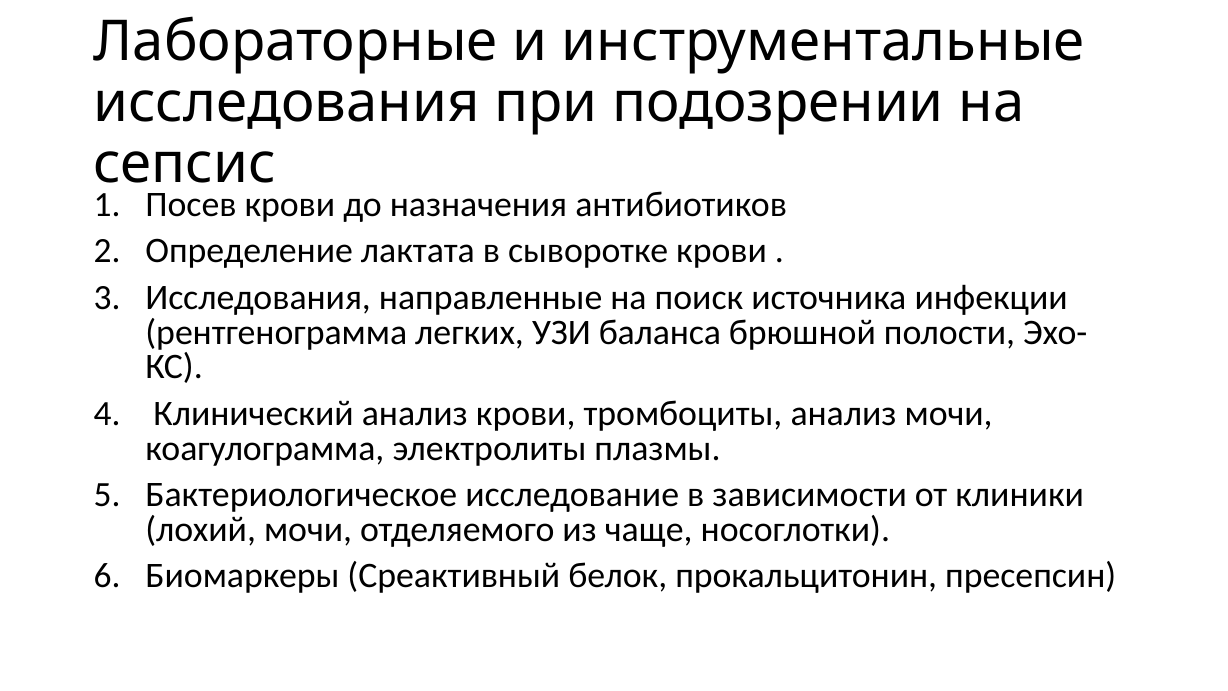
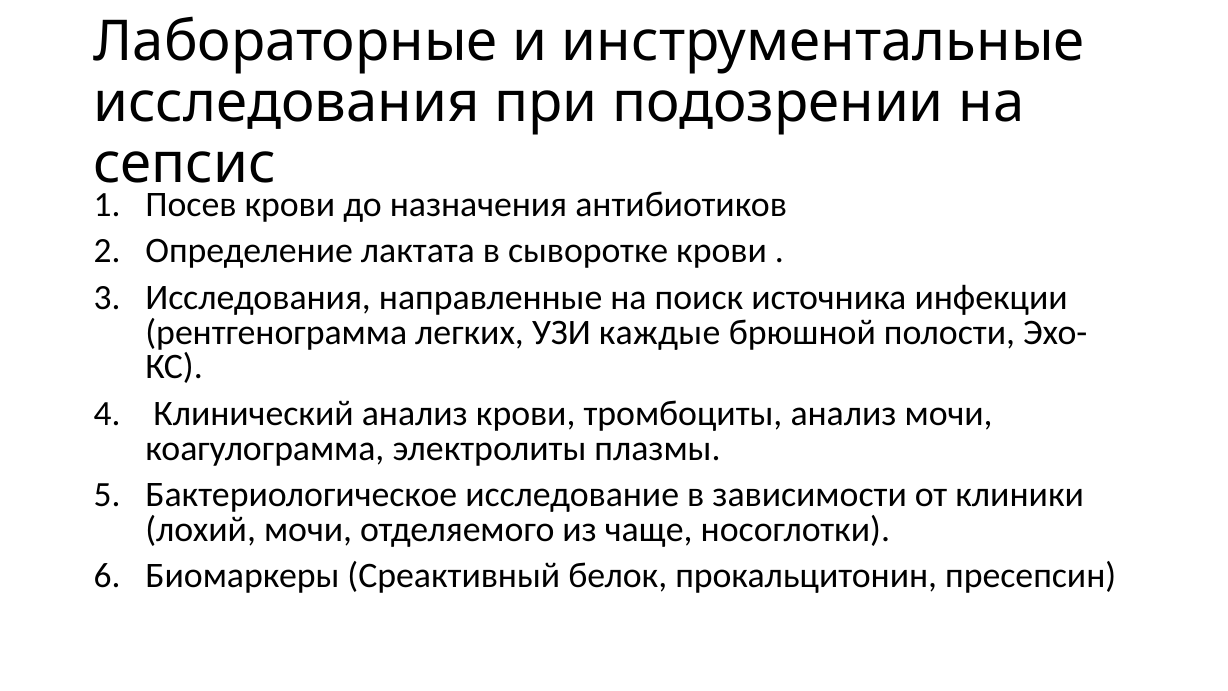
баланса: баланса -> каждые (660, 332)
